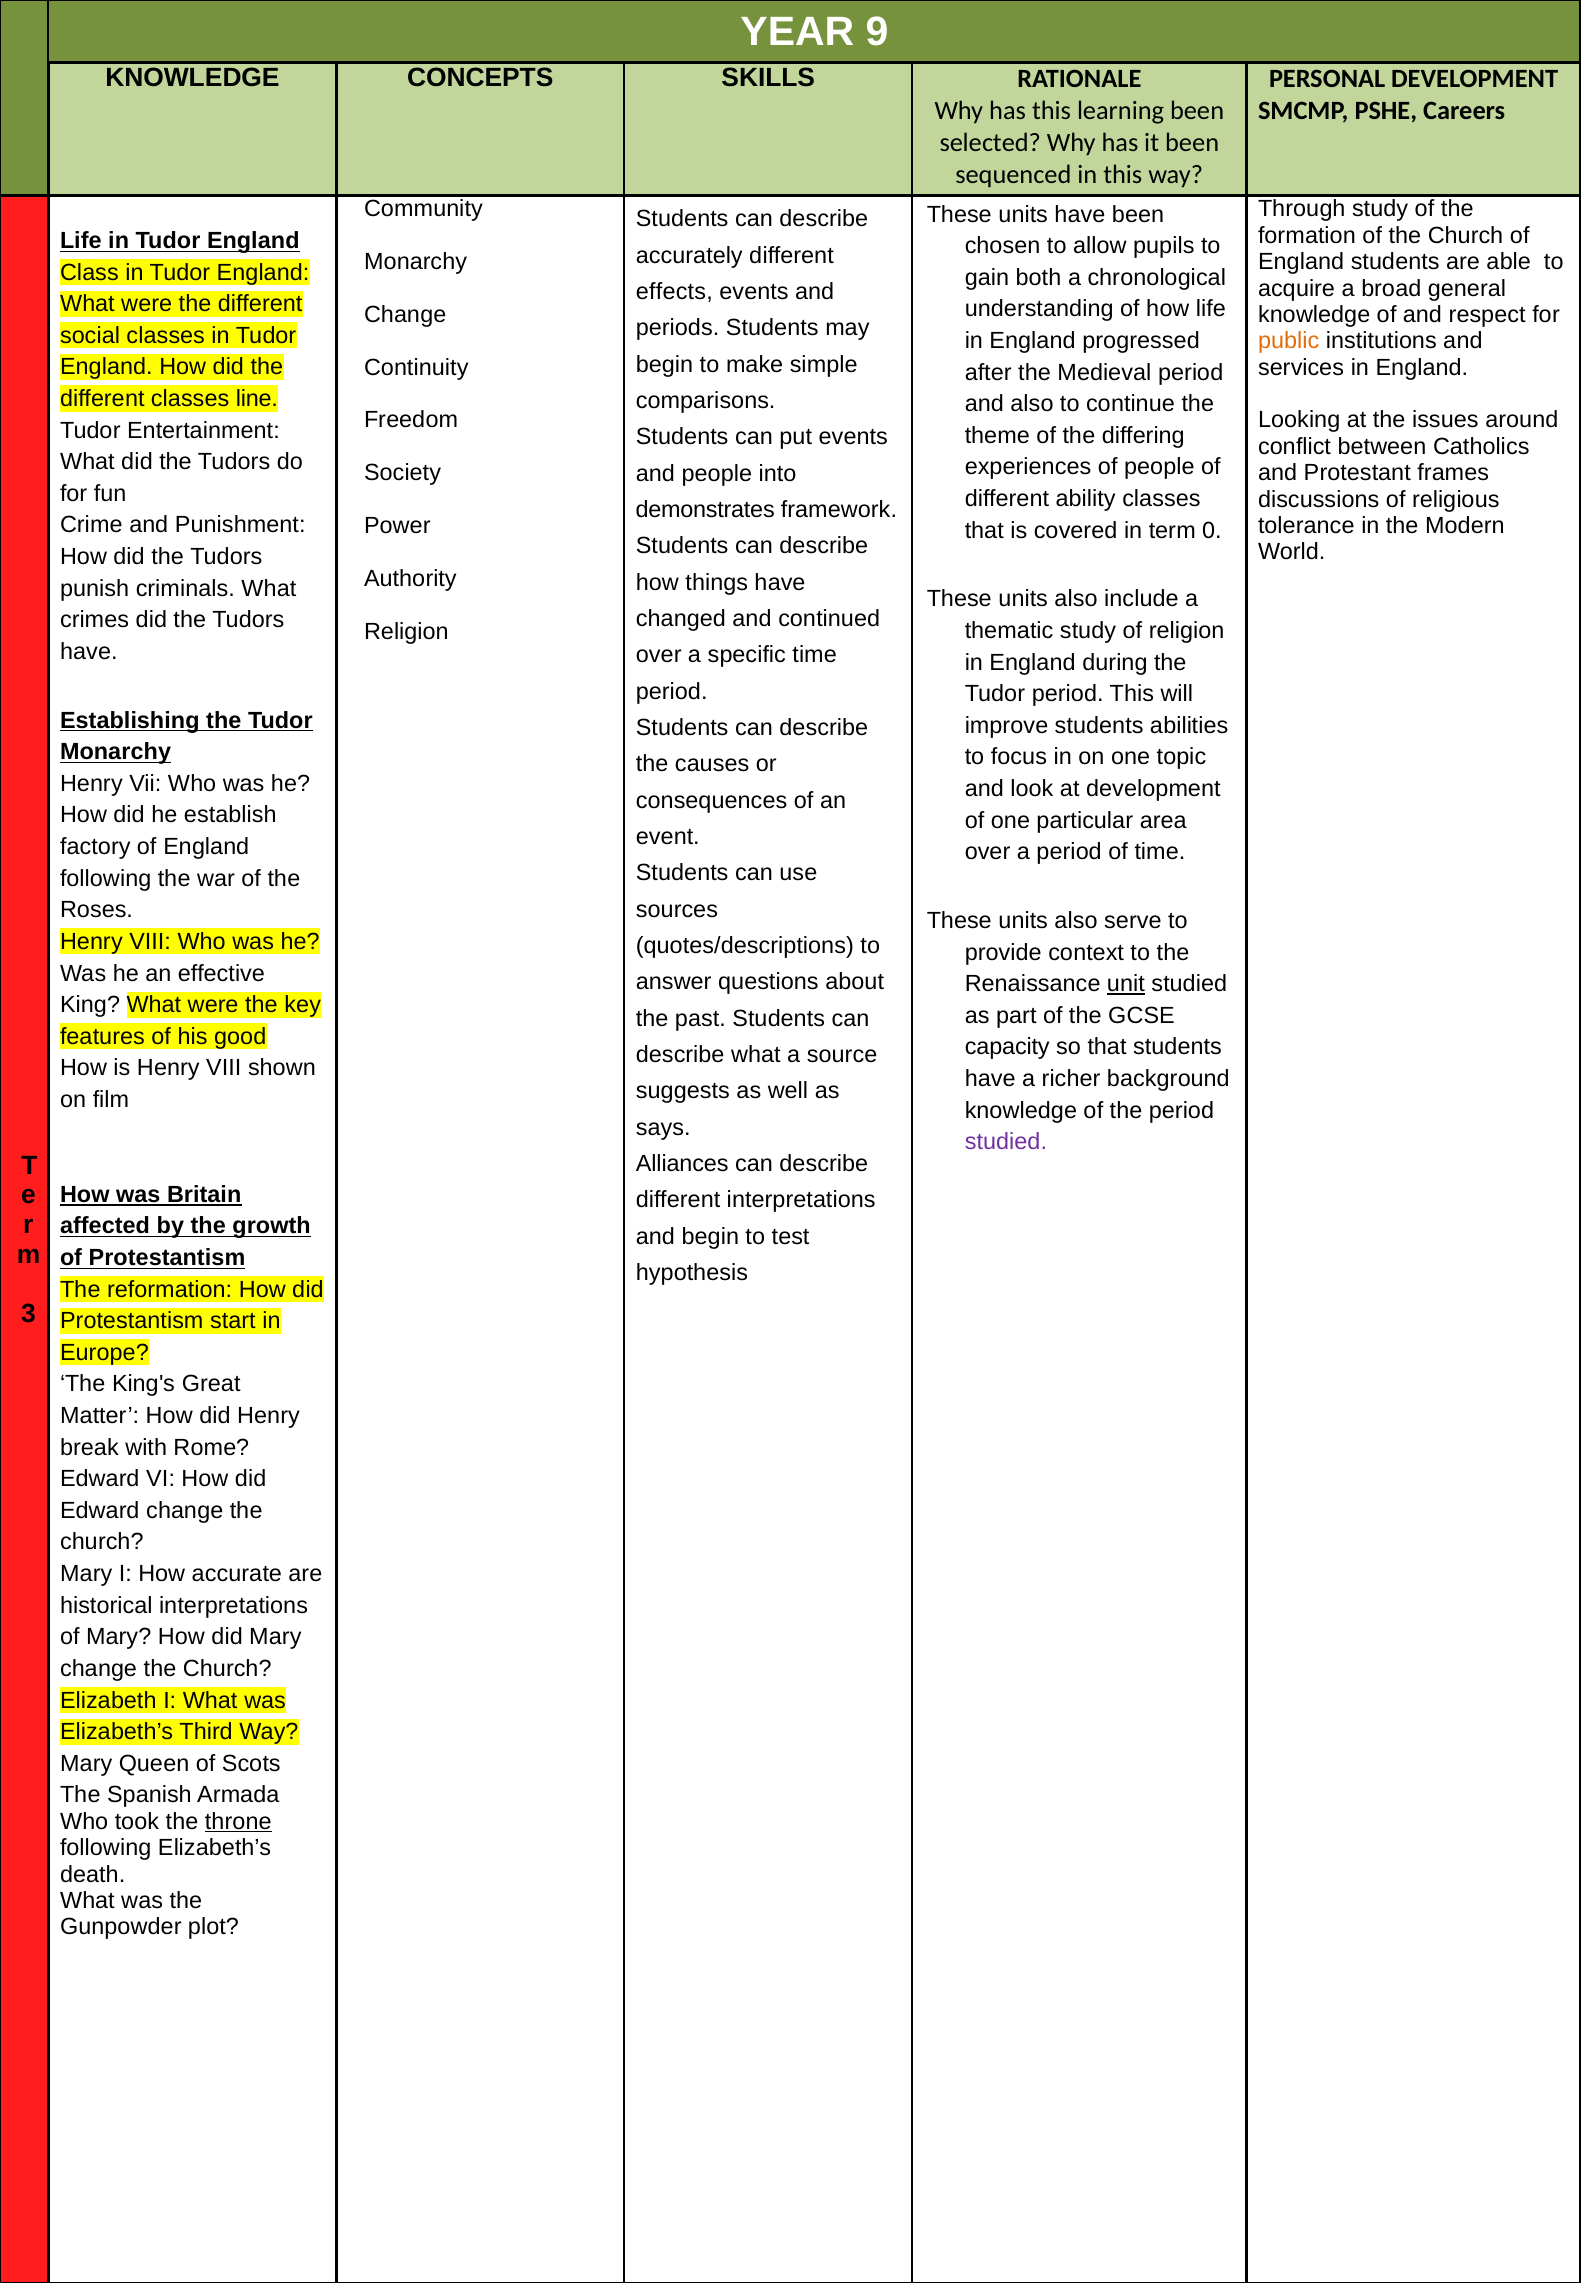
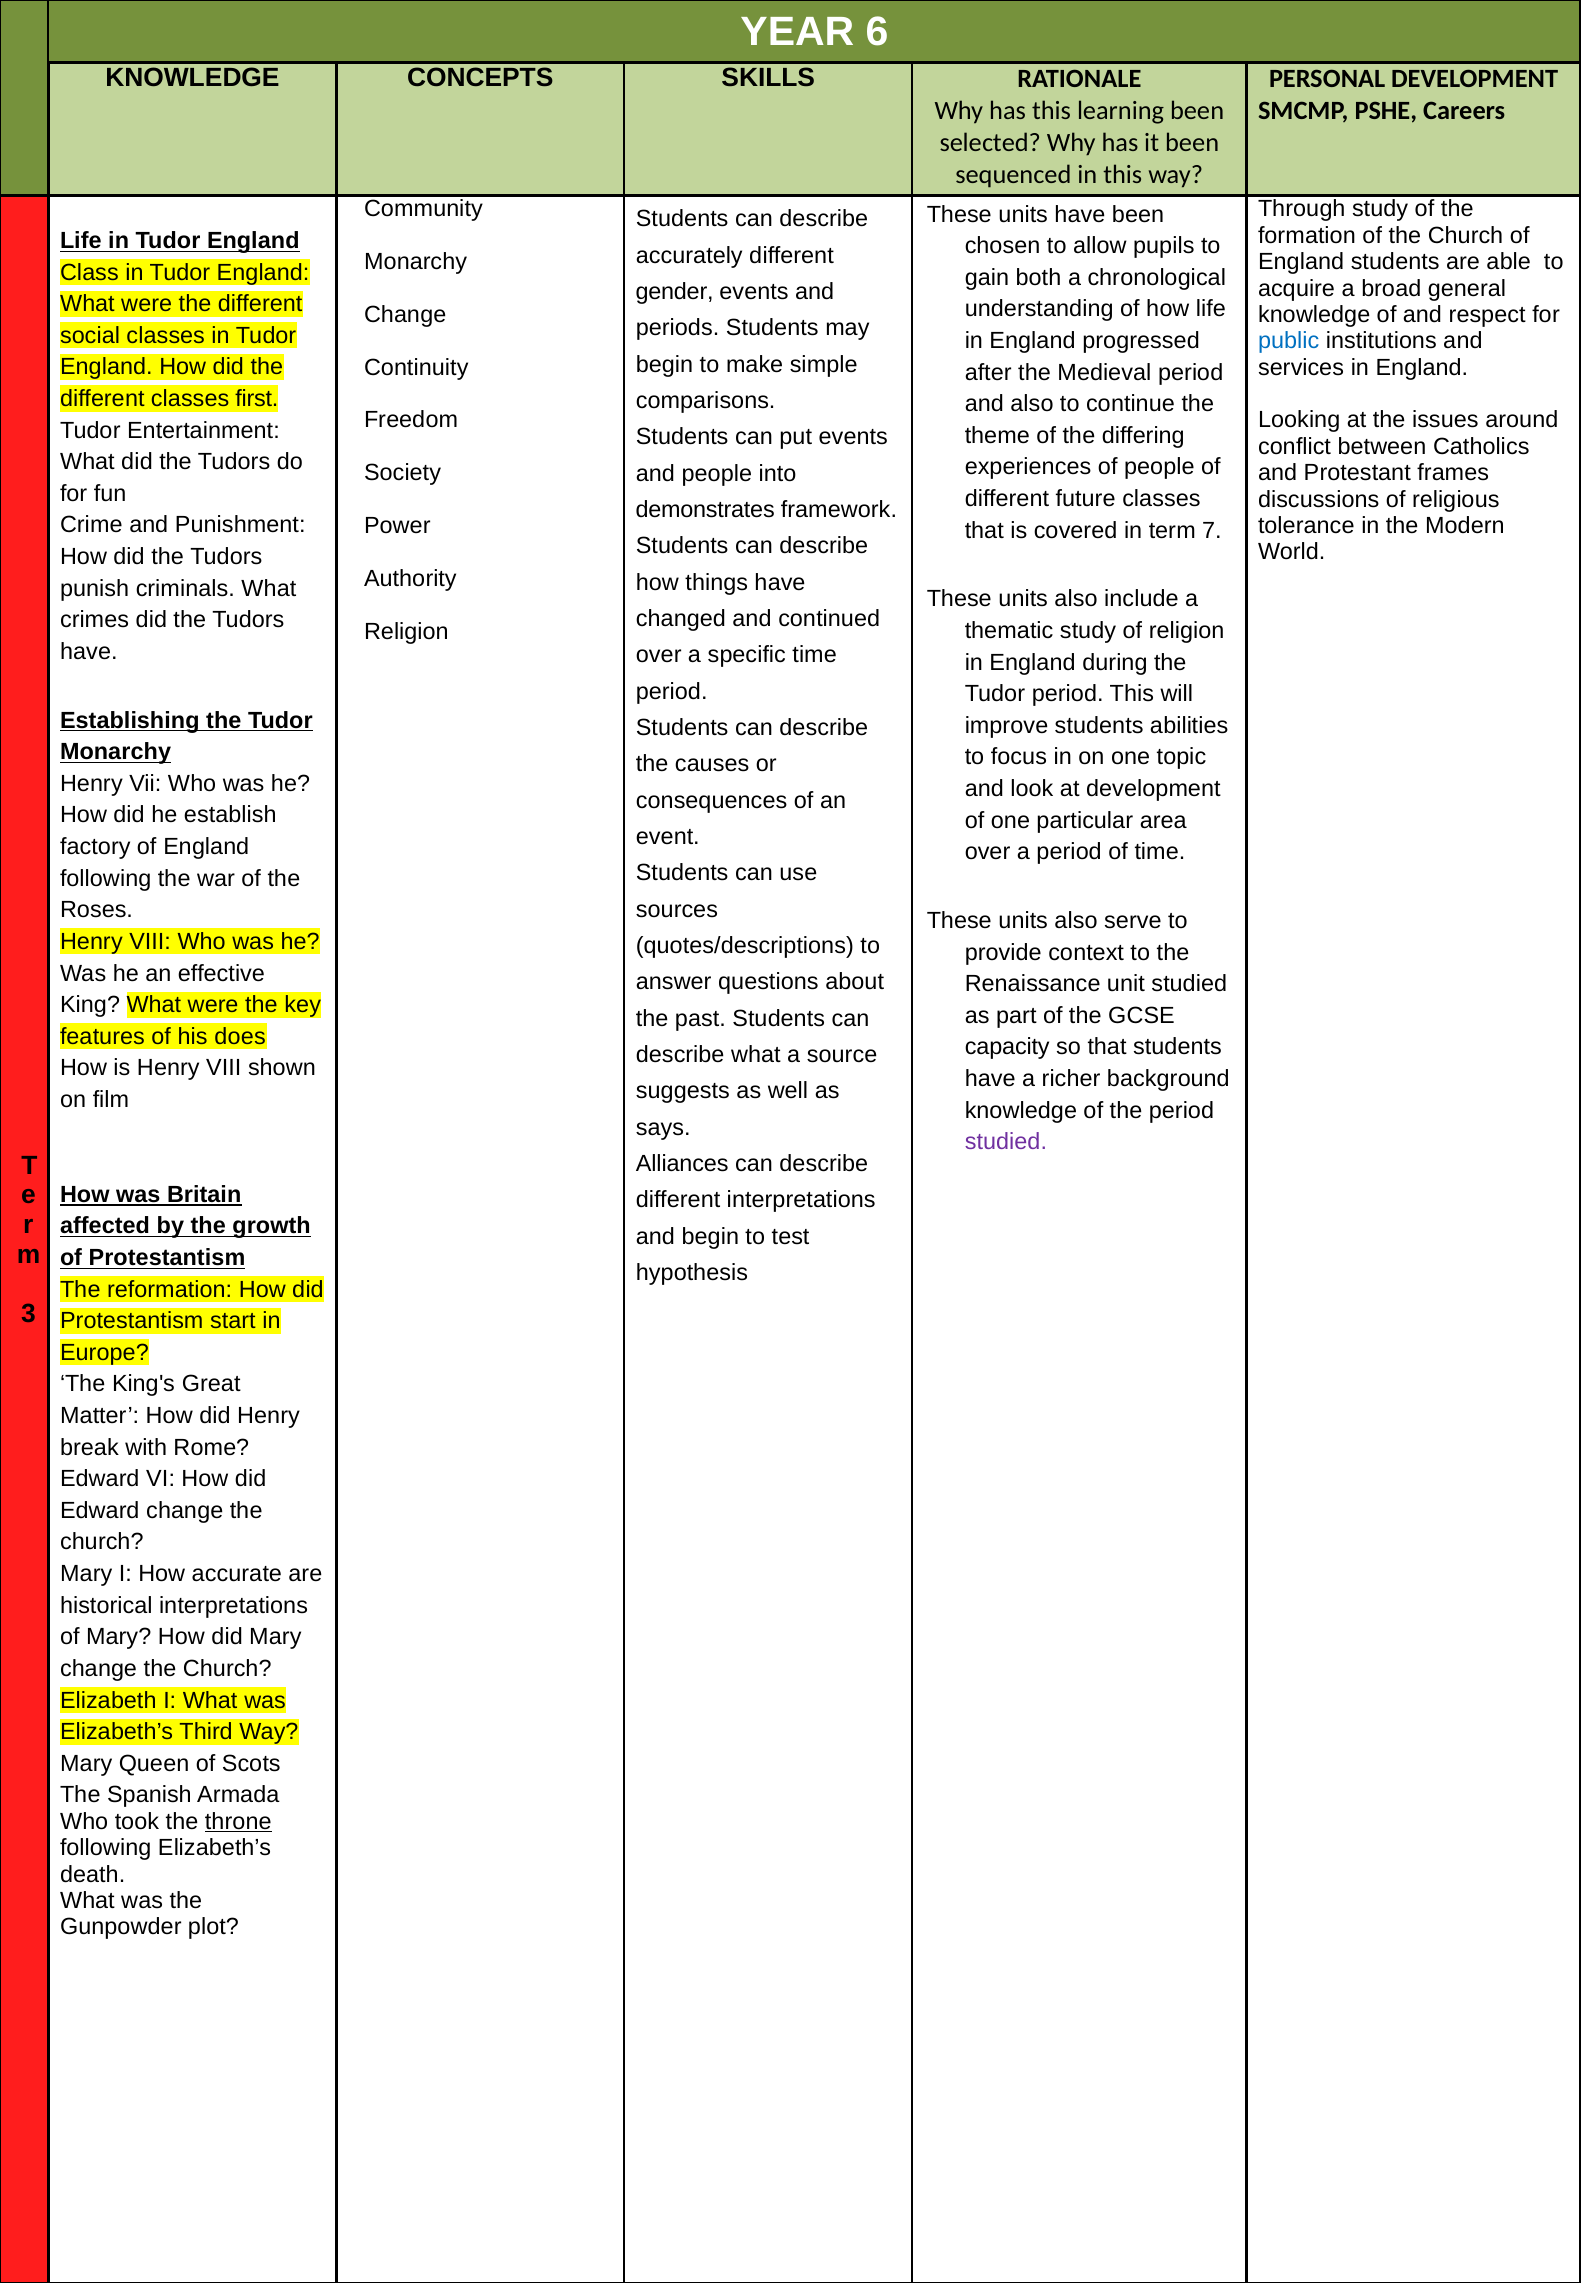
9: 9 -> 6 (877, 32)
effects: effects -> gender (675, 292)
public colour: orange -> blue (1289, 341)
line: line -> first (257, 399)
ability: ability -> future (1086, 499)
0: 0 -> 7 (1212, 531)
unit underline: present -> none (1126, 984)
good: good -> does (240, 1037)
